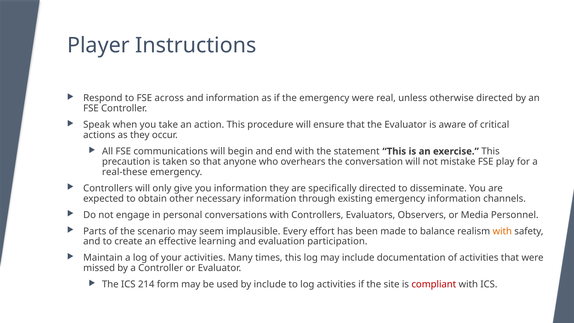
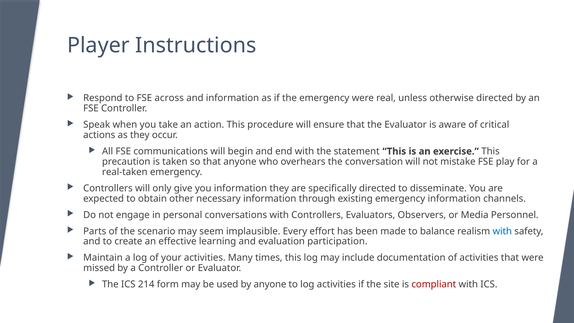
real-these: real-these -> real-taken (125, 172)
with colour: orange -> blue (502, 231)
by include: include -> anyone (270, 284)
